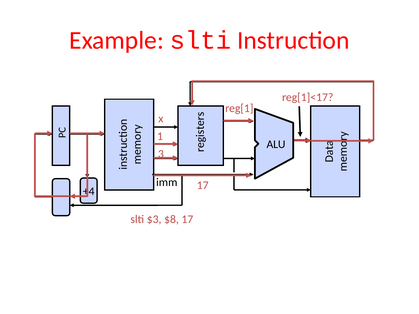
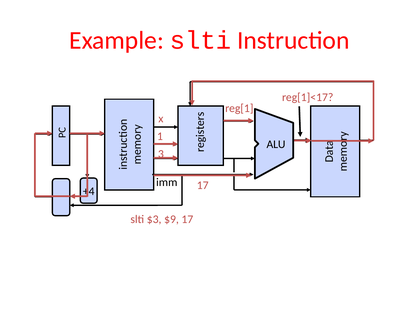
$8: $8 -> $9 (171, 220)
